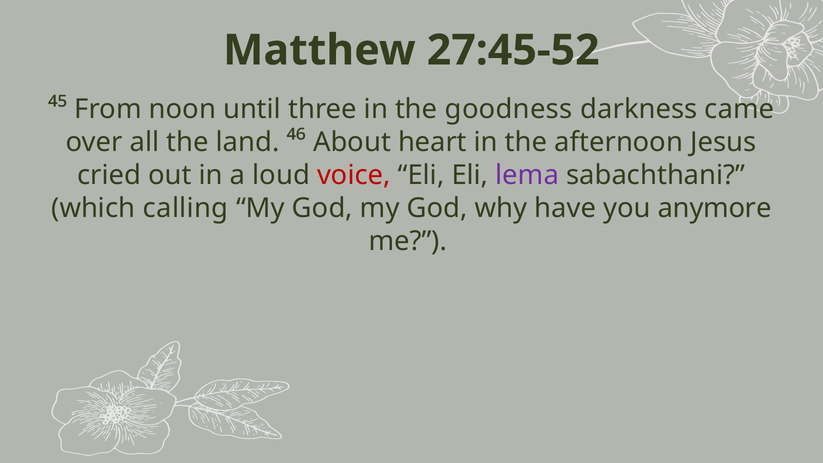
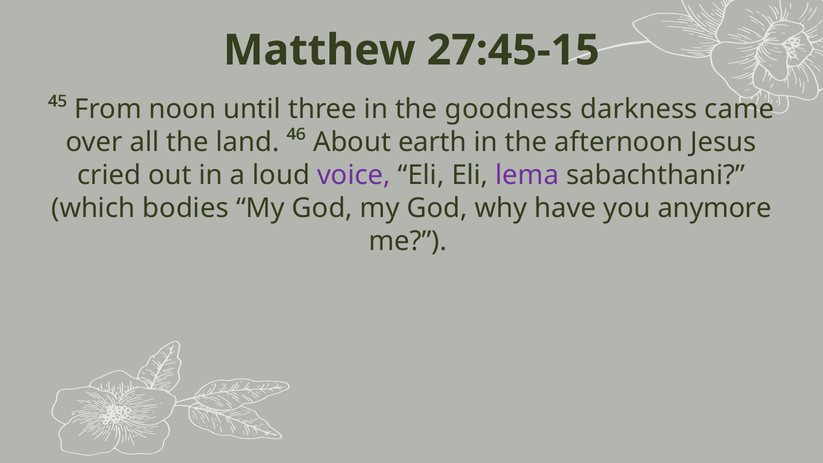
27:45-52: 27:45-52 -> 27:45-15 (513, 50)
heart: heart -> earth (432, 142)
voice colour: red -> purple (354, 175)
calling: calling -> bodies (186, 208)
